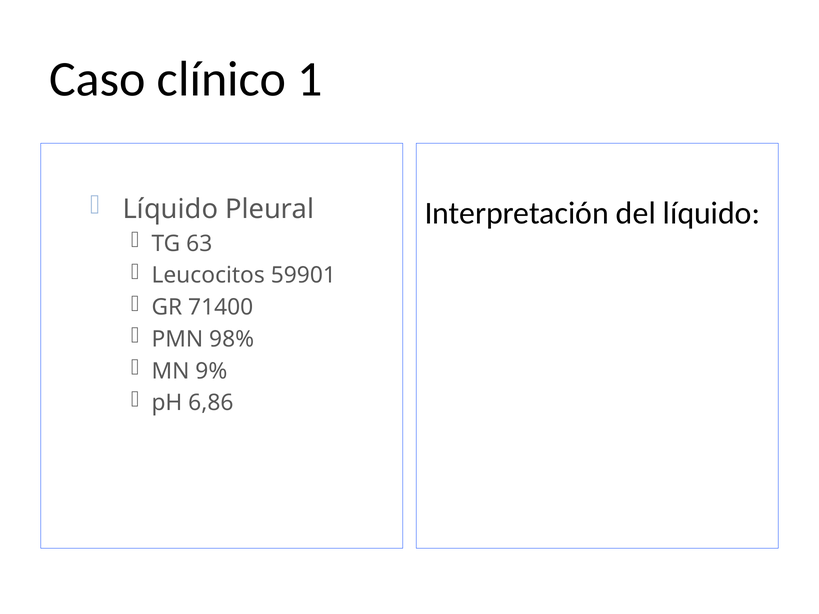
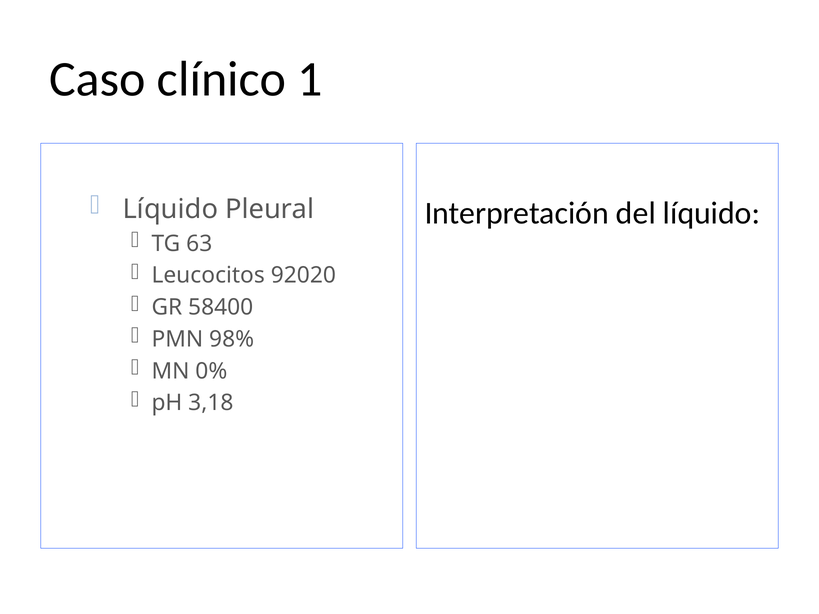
59901: 59901 -> 92020 (303, 275)
71400: 71400 -> 58400 (221, 307)
9%: 9% -> 0% (211, 371)
6,86: 6,86 -> 3,18 (211, 403)
